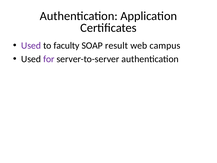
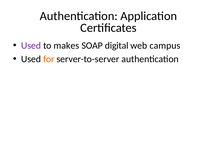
faculty: faculty -> makes (66, 46)
result: result -> digital (117, 46)
for colour: purple -> orange (49, 59)
